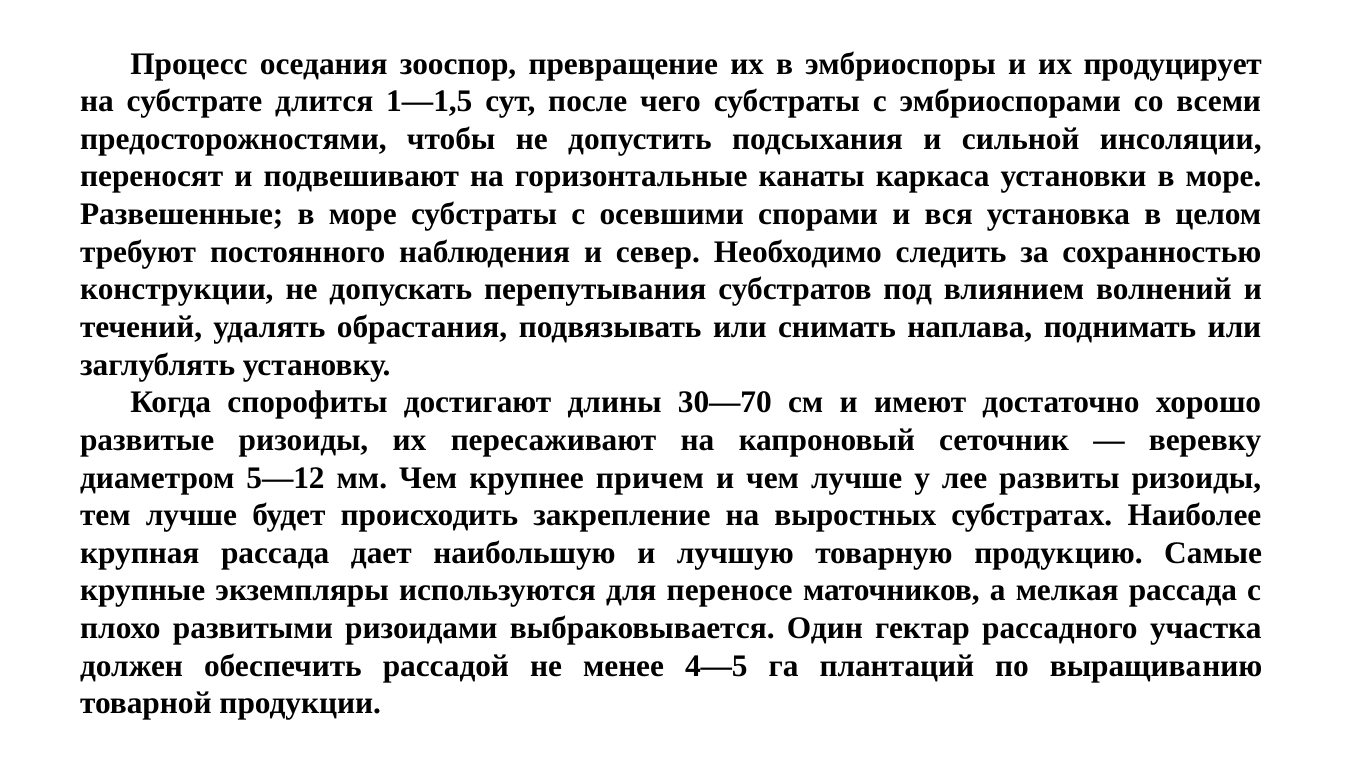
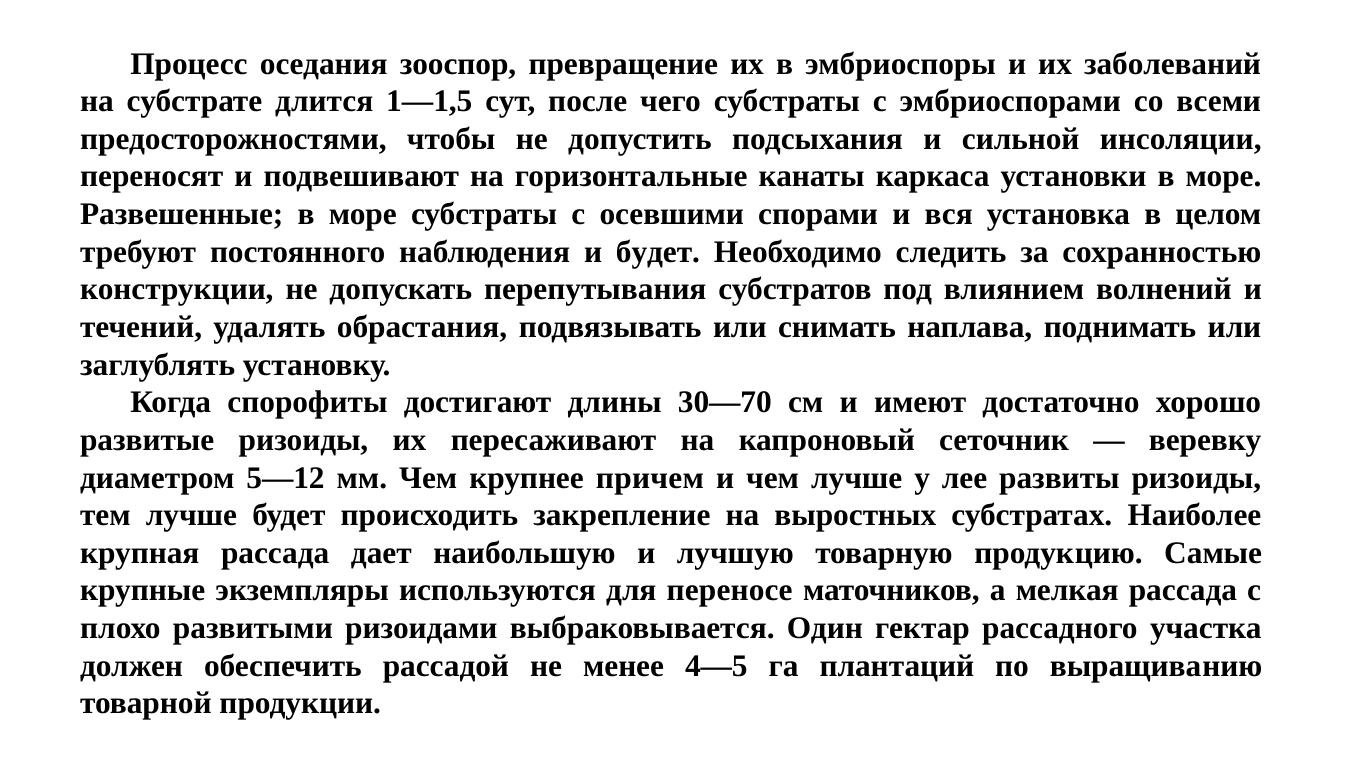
продуцирует: продуцирует -> заболеваний (1173, 64)
и север: север -> будет (658, 252)
